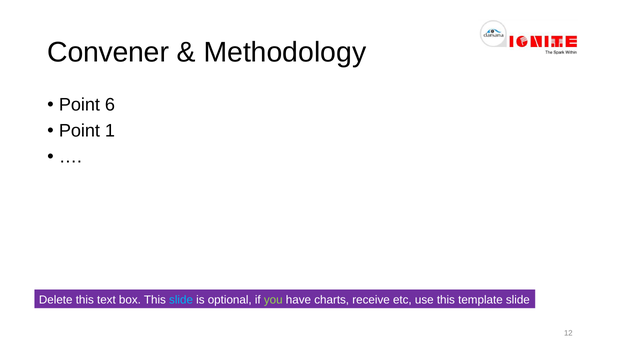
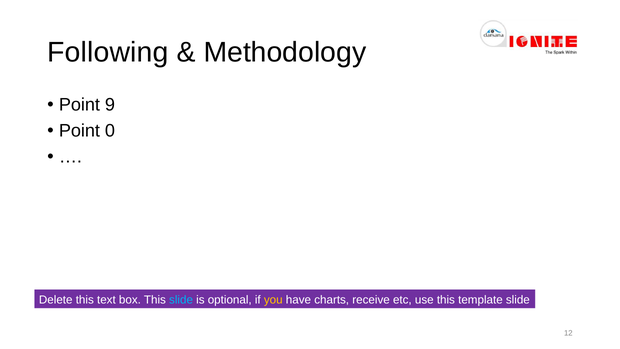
Convener: Convener -> Following (108, 52)
6: 6 -> 9 (110, 105)
1: 1 -> 0 (110, 131)
you colour: light green -> yellow (273, 299)
